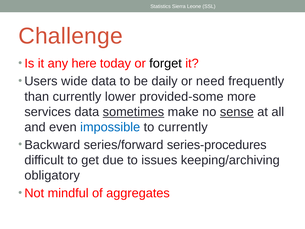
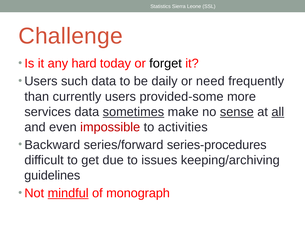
here: here -> hard (84, 63)
wide: wide -> such (74, 81)
currently lower: lower -> users (120, 96)
all underline: none -> present (278, 112)
impossible colour: blue -> red (110, 127)
to currently: currently -> activities (183, 127)
obligatory: obligatory -> guidelines (52, 175)
mindful underline: none -> present (68, 193)
aggregates: aggregates -> monograph (138, 193)
